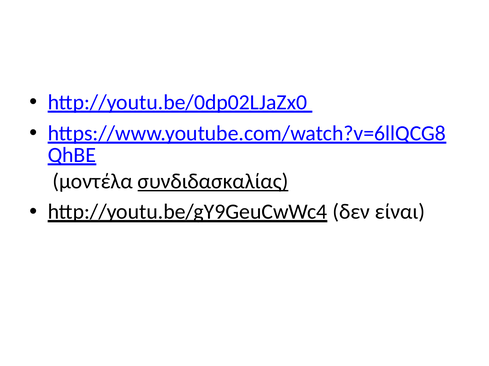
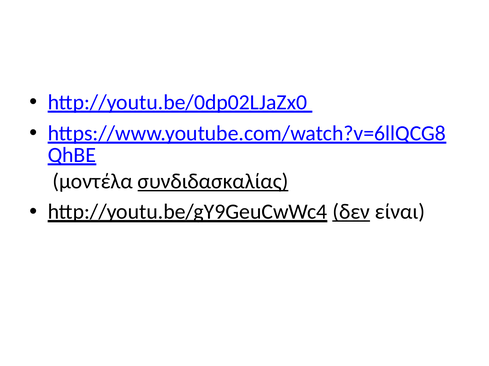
δεν underline: none -> present (351, 212)
